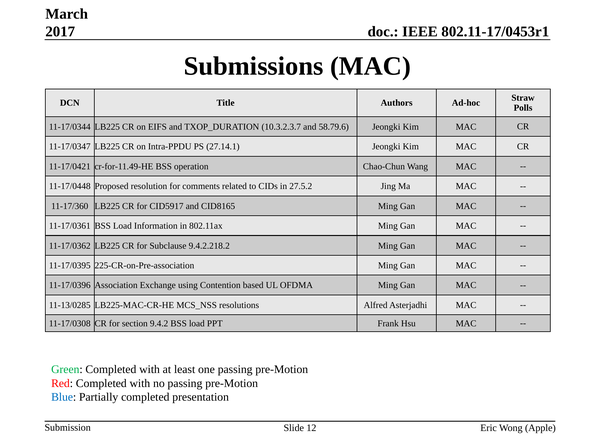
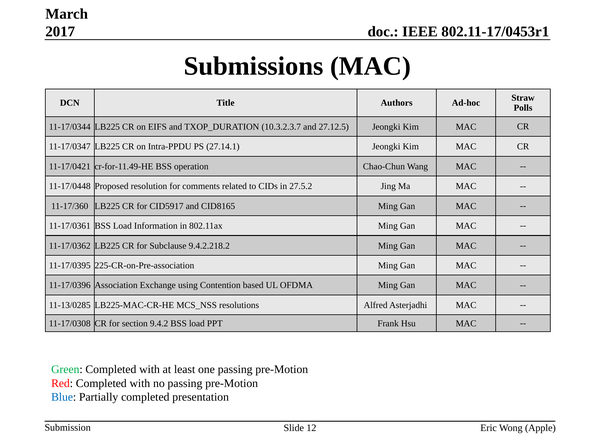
58.79.6: 58.79.6 -> 27.12.5 (334, 127)
